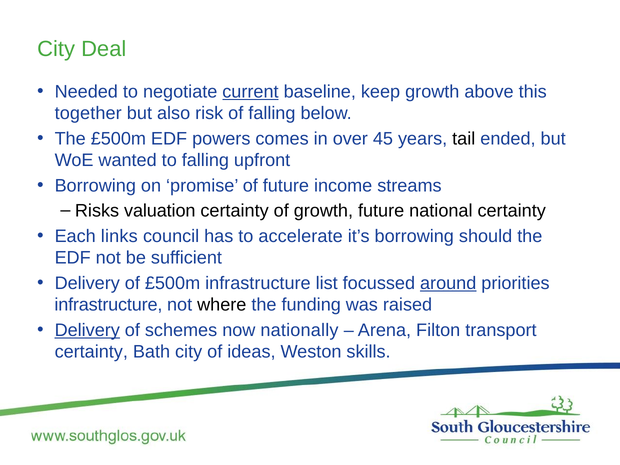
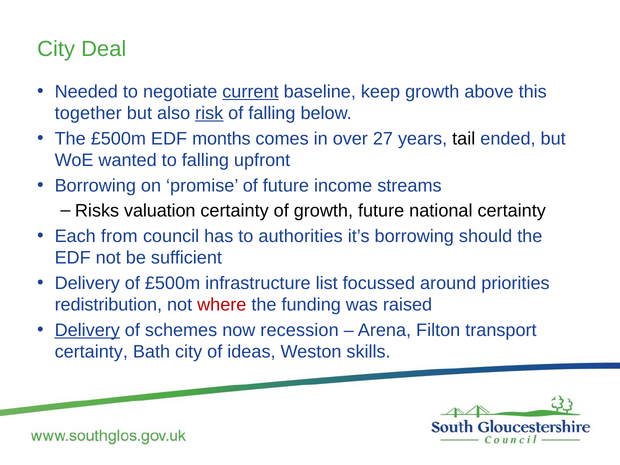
risk underline: none -> present (209, 113)
powers: powers -> months (221, 139)
45: 45 -> 27 (383, 139)
links: links -> from (119, 236)
accelerate: accelerate -> authorities (301, 236)
around underline: present -> none (448, 283)
infrastructure: infrastructure -> redistribution (108, 305)
where colour: black -> red (222, 305)
nationally: nationally -> recession (300, 330)
